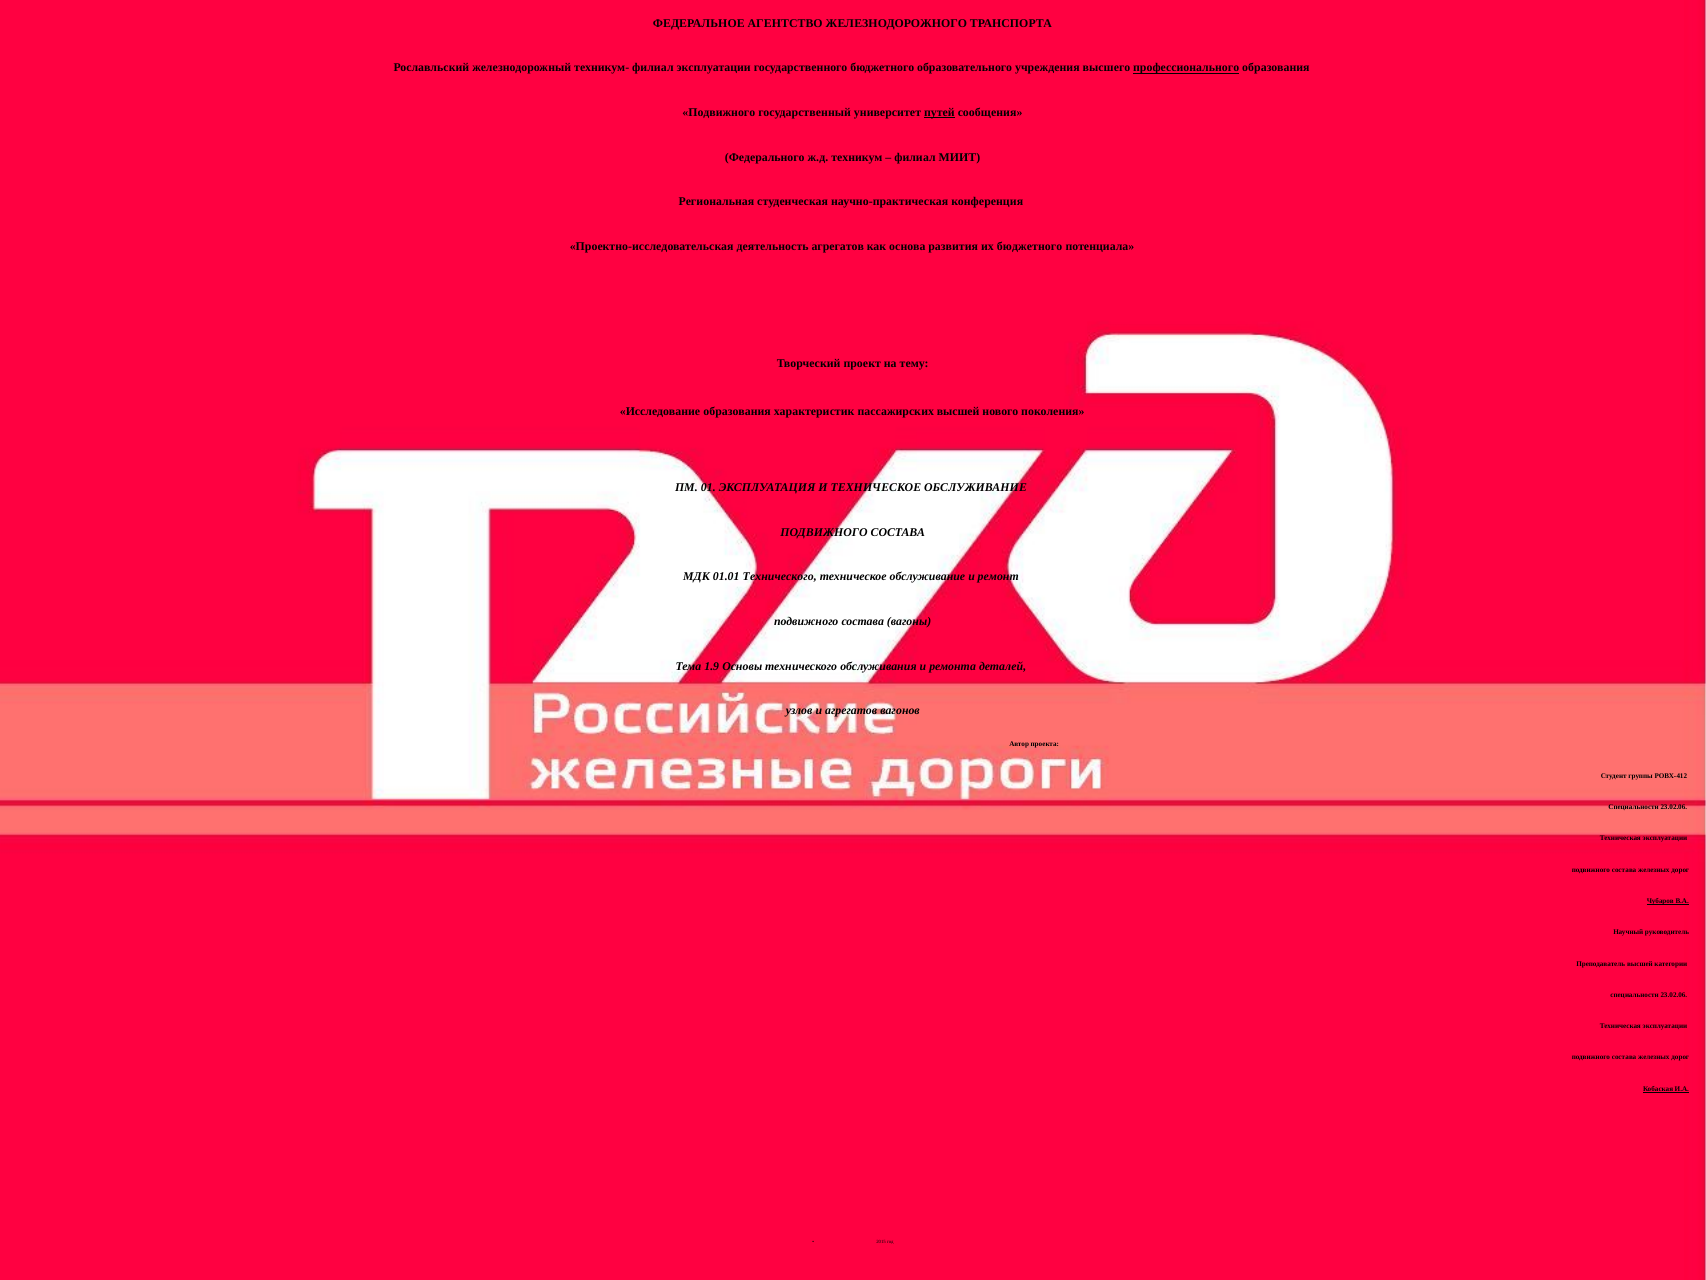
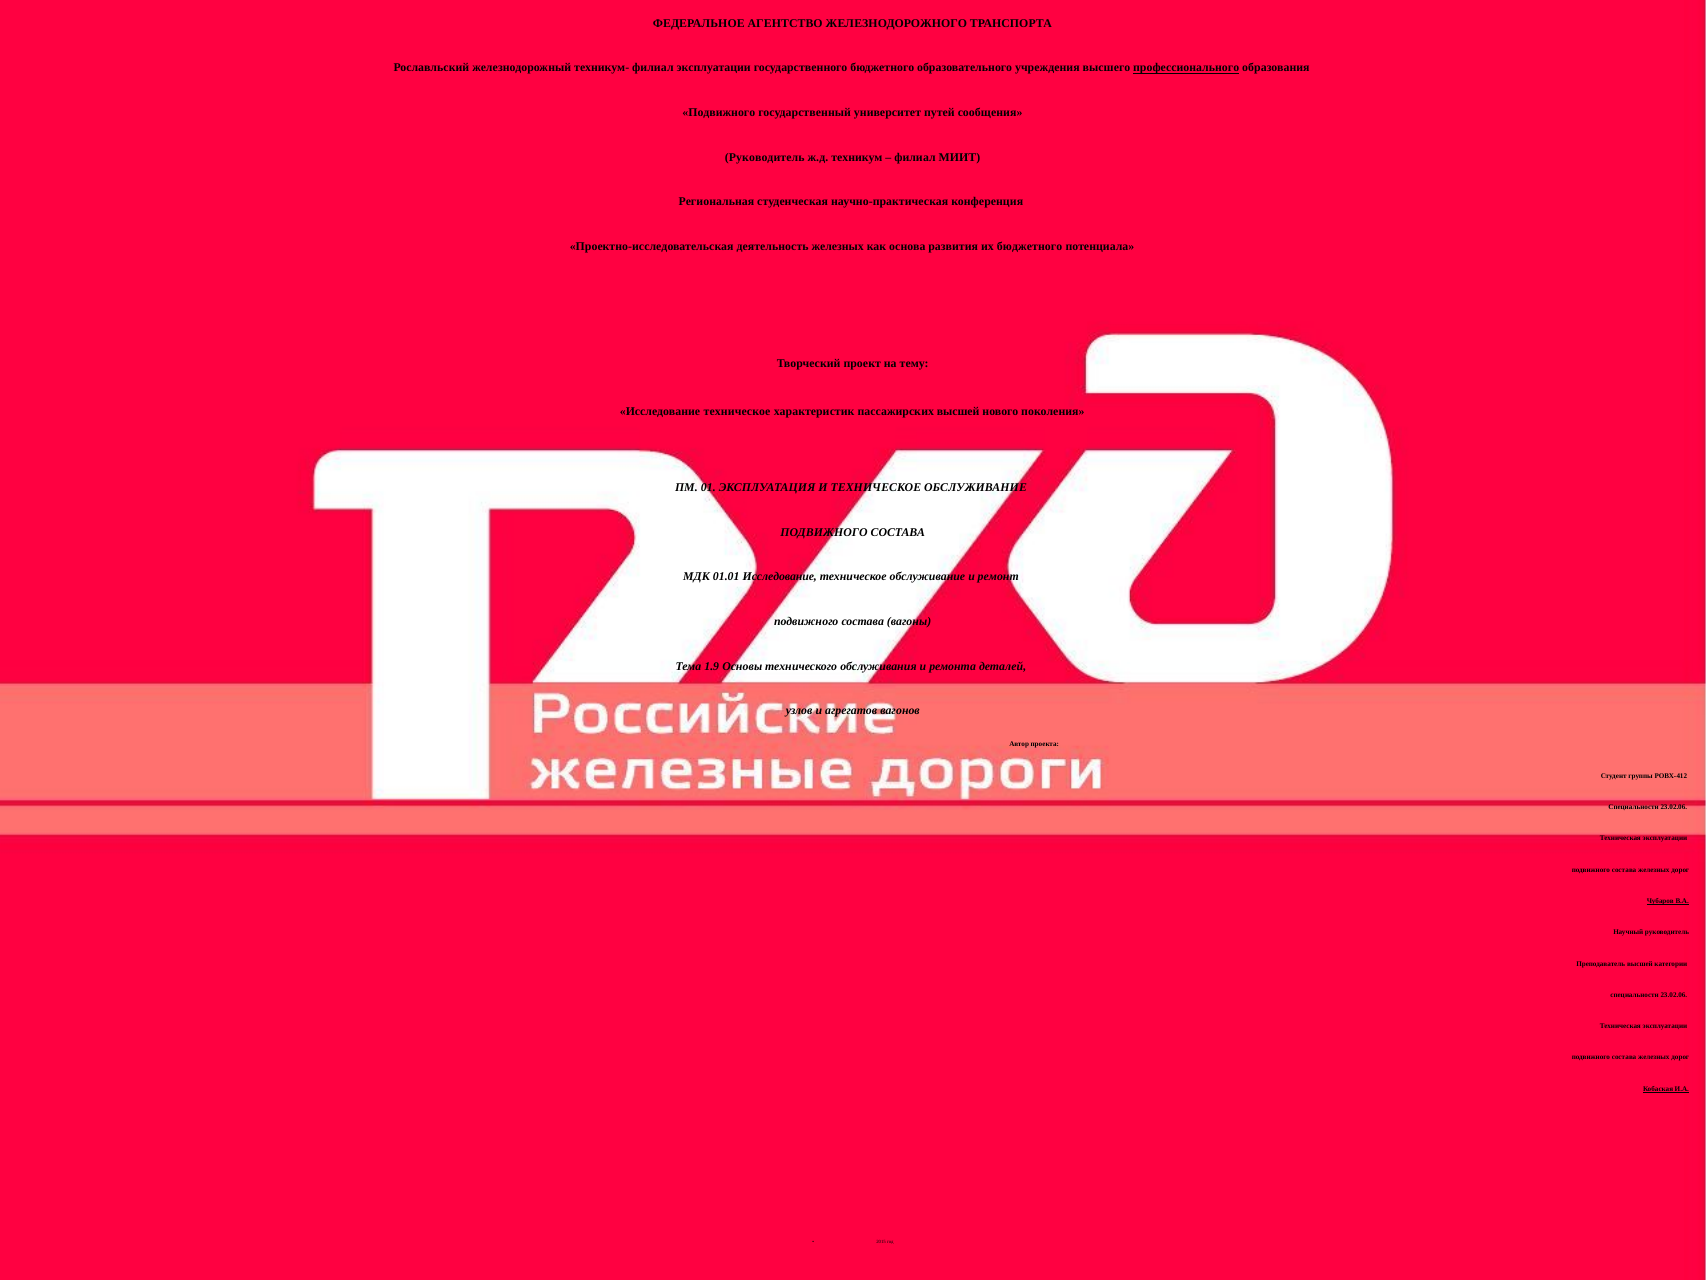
путей underline: present -> none (939, 113)
Федерального: Федерального -> Руководитель (765, 157)
деятельность агрегатов: агрегатов -> железных (838, 246)
образования: образования -> техническое (737, 412)
01.01 Технического: Технического -> Исследование (780, 577)
